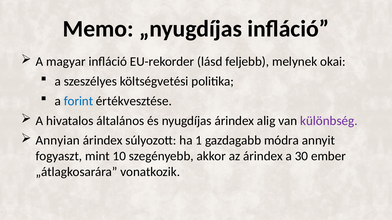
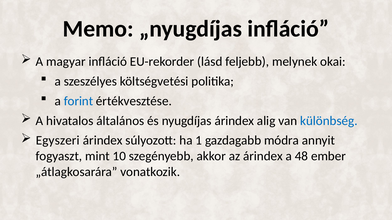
különbség colour: purple -> blue (329, 121)
Annyian: Annyian -> Egyszeri (58, 141)
30: 30 -> 48 (301, 156)
